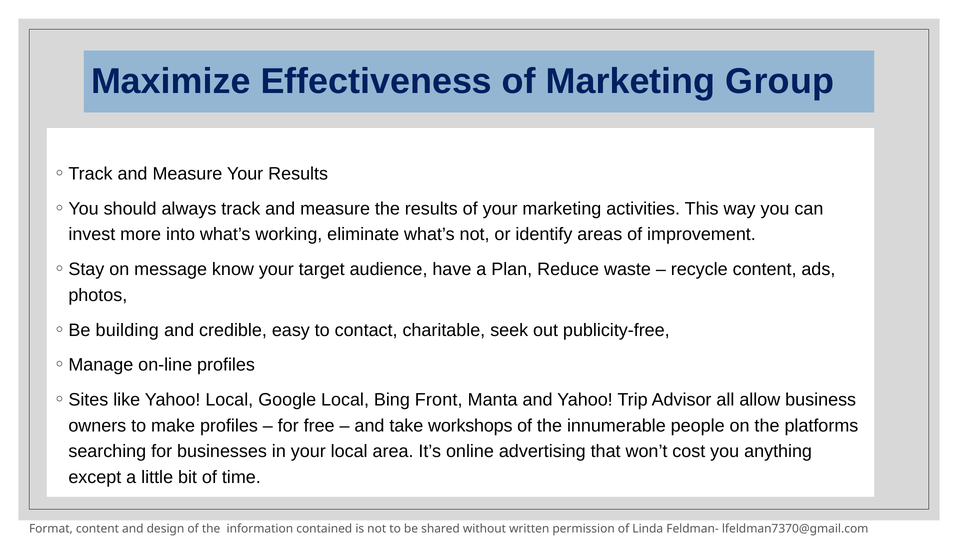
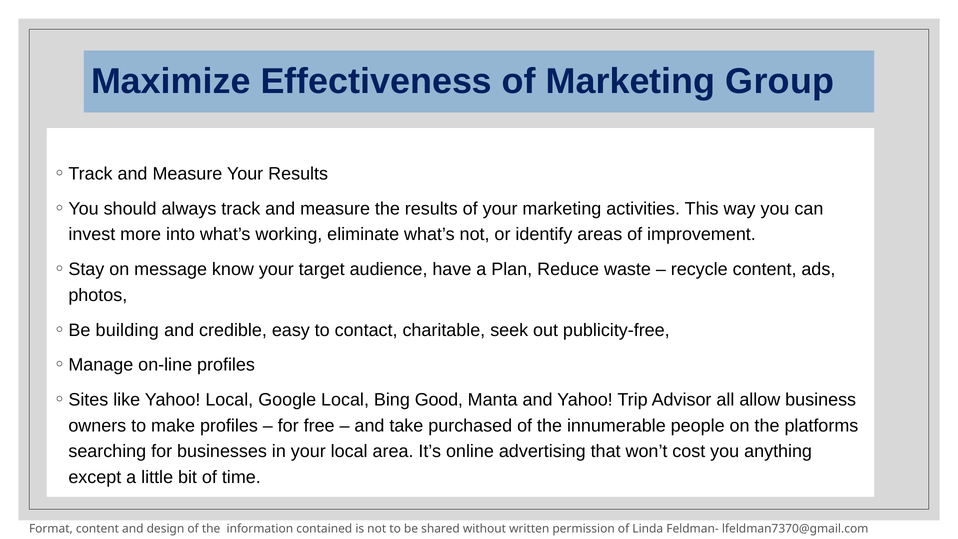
Front: Front -> Good (439, 400)
workshops: workshops -> purchased (470, 426)
